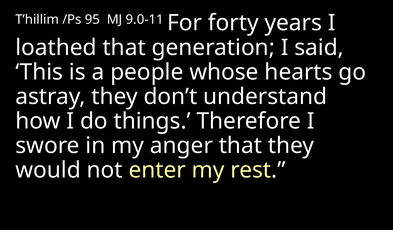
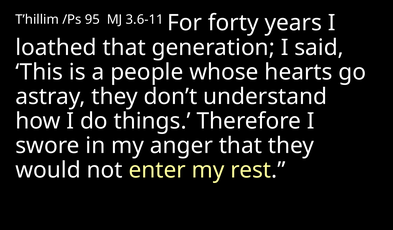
9.0-11: 9.0-11 -> 3.6-11 (145, 19)
